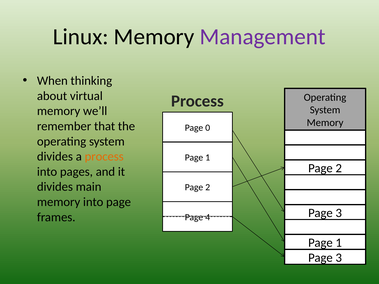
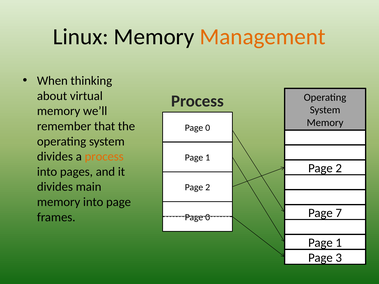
Management colour: purple -> orange (263, 37)
3: 3 -> 7 (339, 213)
4: 4 -> 0 (208, 217)
